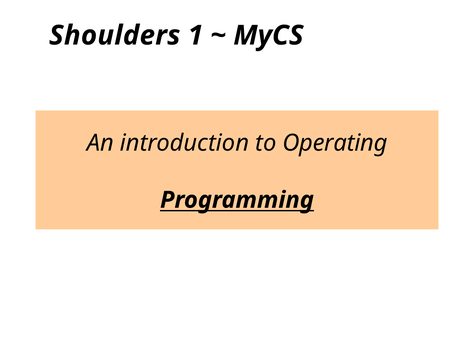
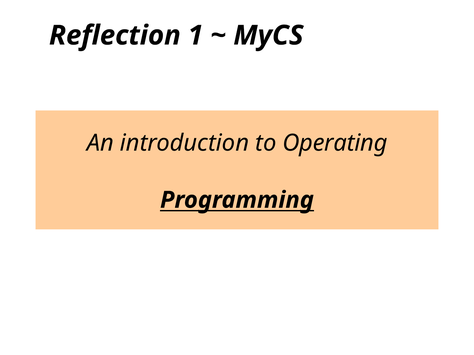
Shoulders: Shoulders -> Reflection (115, 35)
